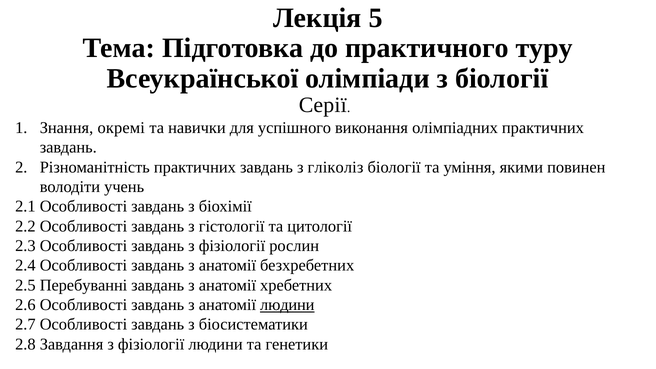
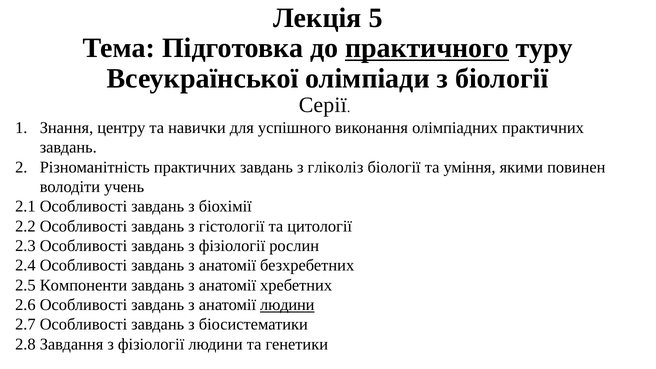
практичного underline: none -> present (427, 48)
окремі: окремі -> центру (121, 128)
Перебуванні: Перебуванні -> Компоненти (83, 285)
